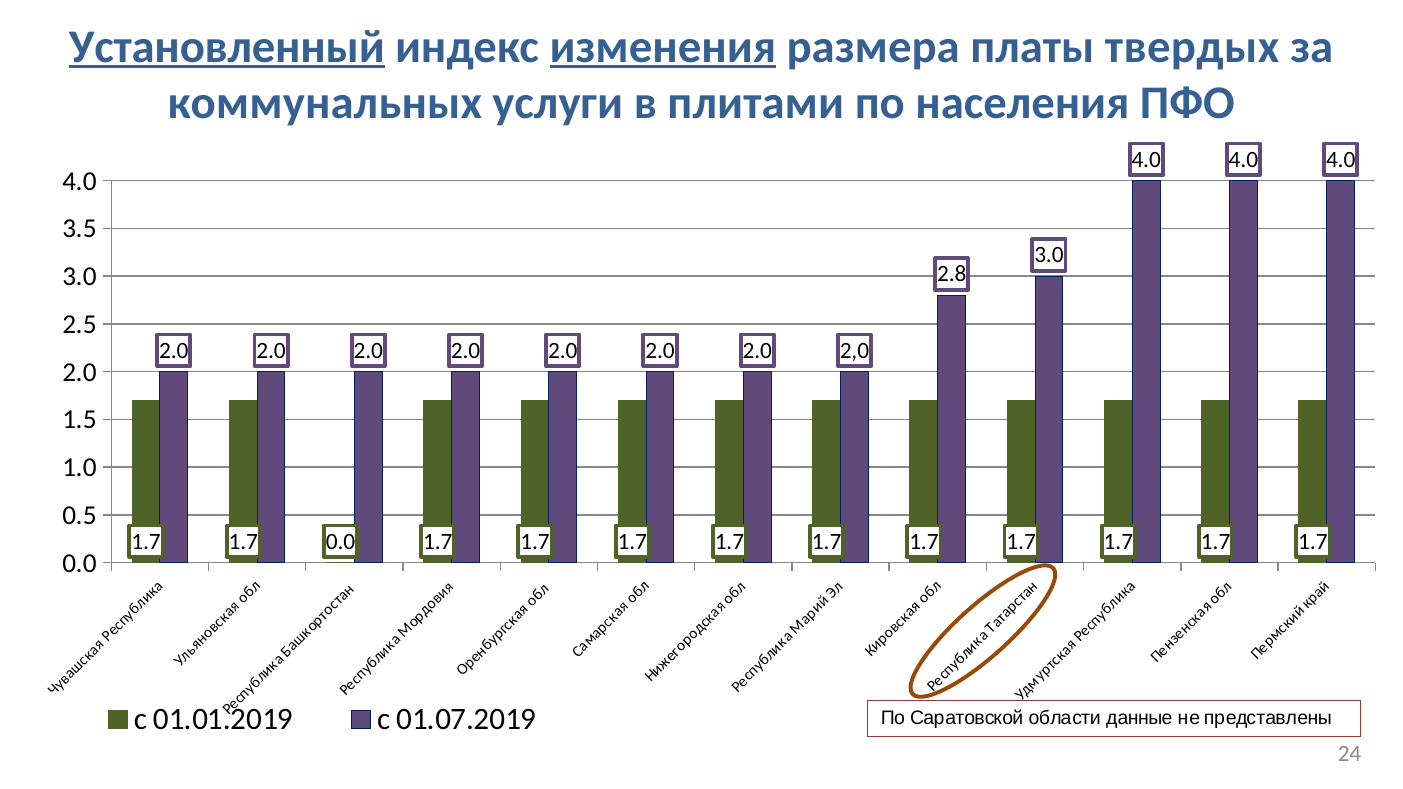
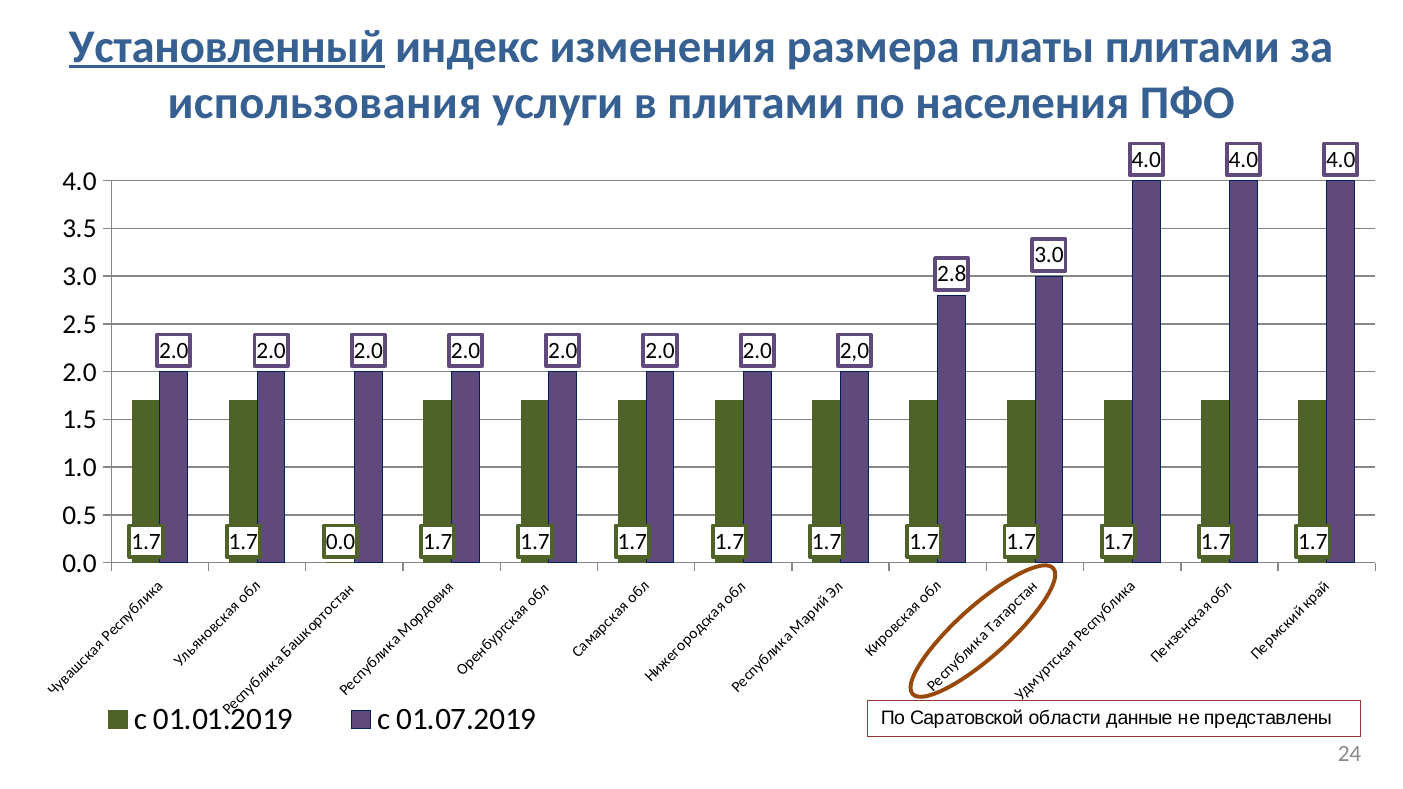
изменения underline: present -> none (663, 47)
платы твердых: твердых -> плитами (1192, 47)
коммунальных: коммунальных -> использования (325, 103)
